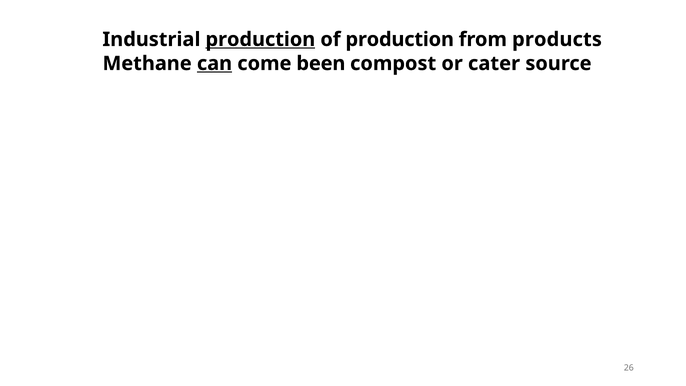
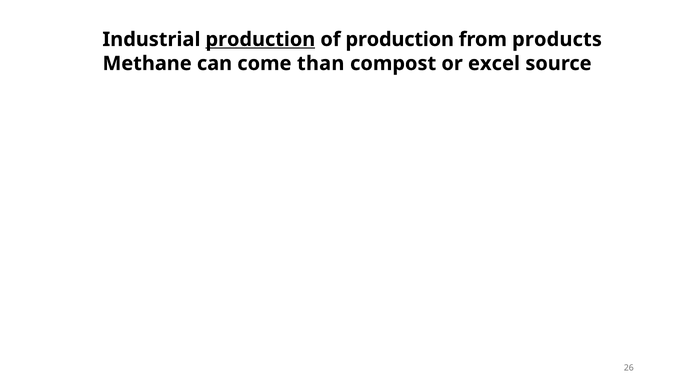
can underline: present -> none (215, 63)
been: been -> than (321, 63)
cater: cater -> excel (494, 63)
